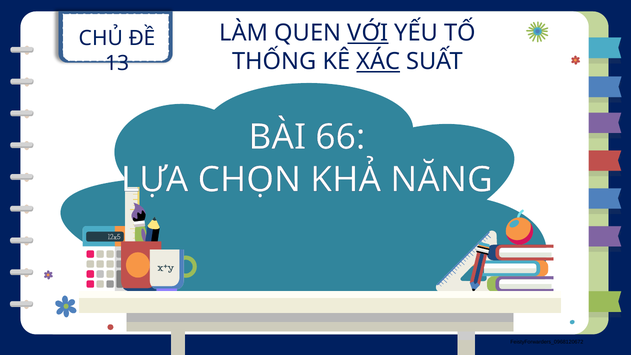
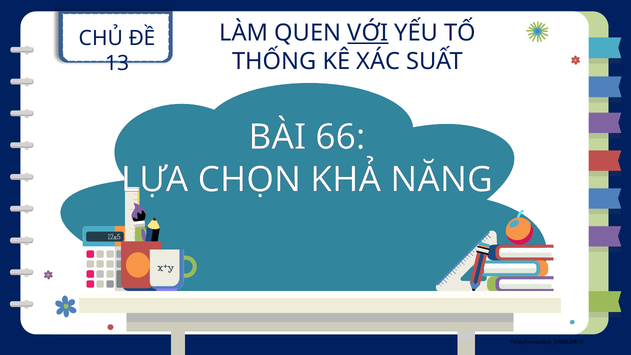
XÁC underline: present -> none (378, 62)
